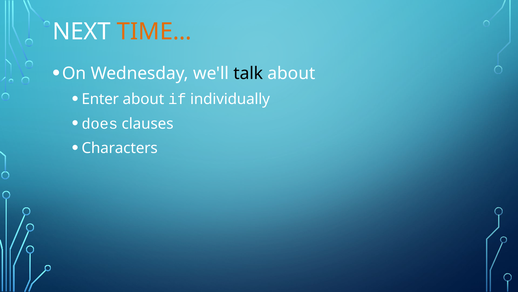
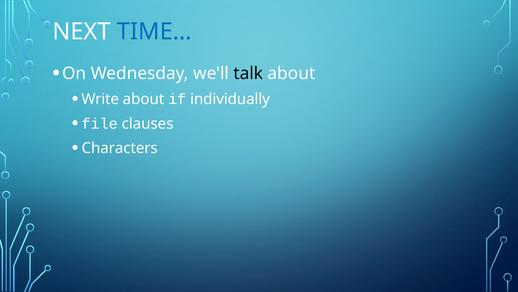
TIME… colour: orange -> blue (154, 31)
Enter: Enter -> Write (100, 99)
does: does -> file (100, 123)
